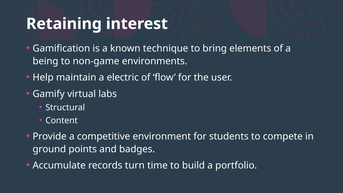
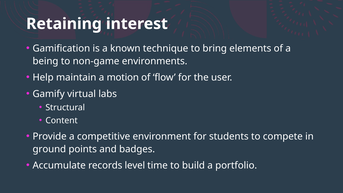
electric: electric -> motion (123, 77)
turn: turn -> level (135, 165)
